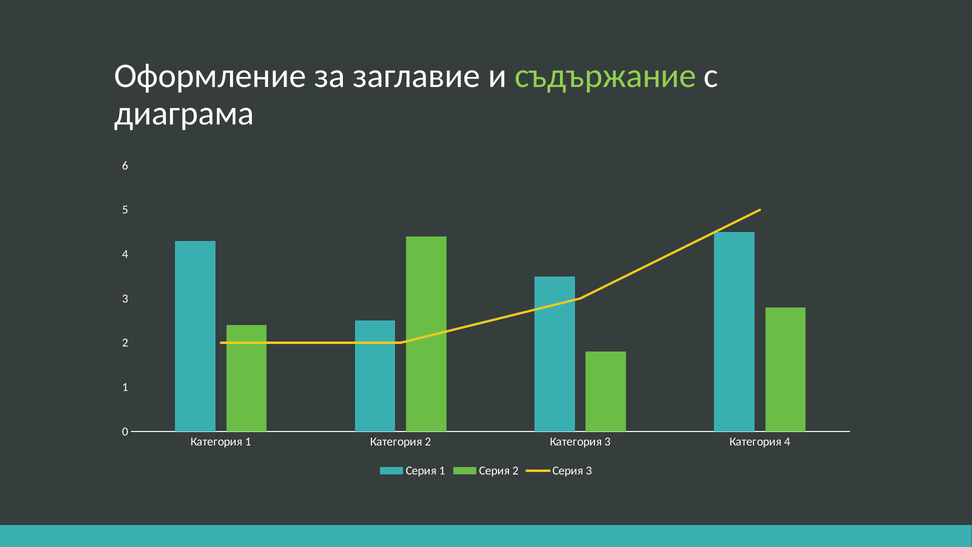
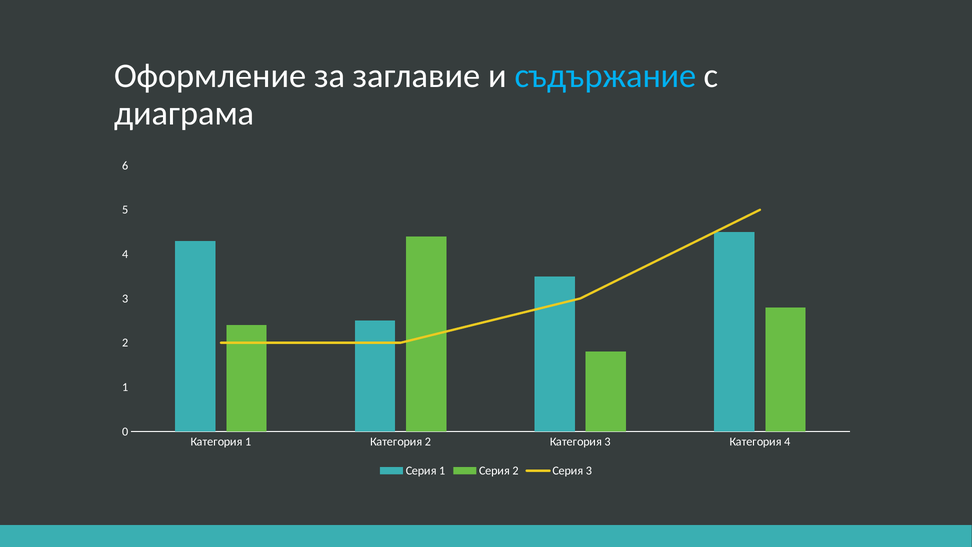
съдържание colour: light green -> light blue (605, 76)
